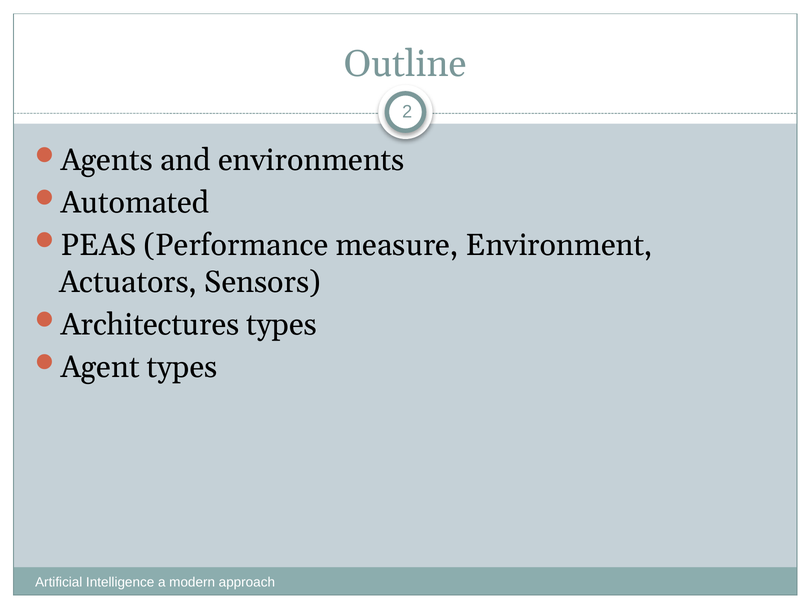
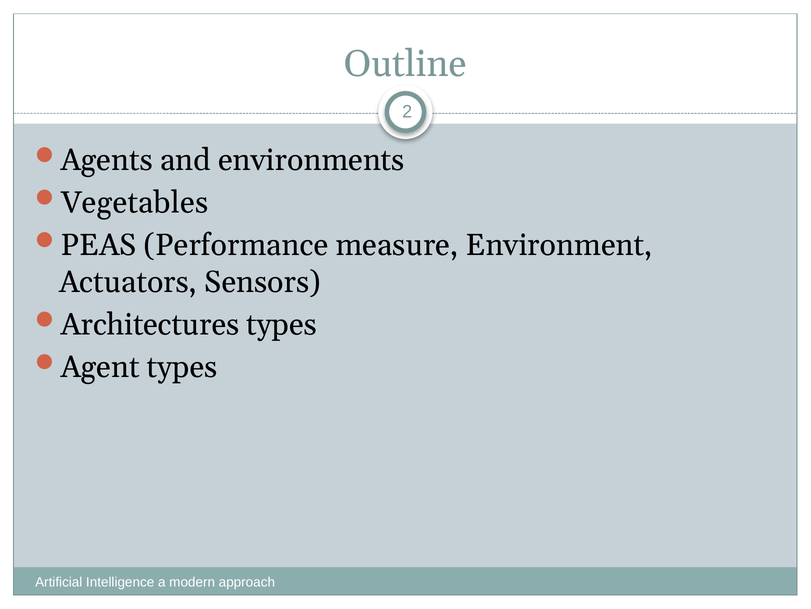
Automated: Automated -> Vegetables (135, 203)
